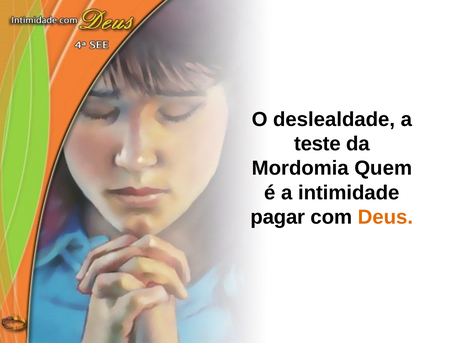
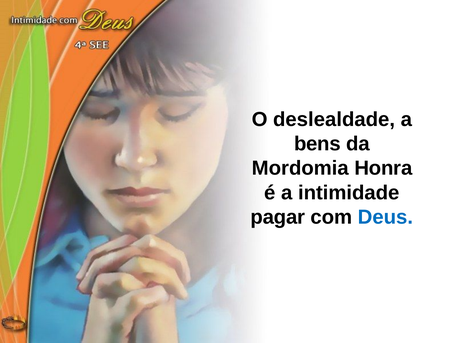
teste: teste -> bens (317, 144)
Quem: Quem -> Honra (383, 168)
Deus colour: orange -> blue (386, 217)
